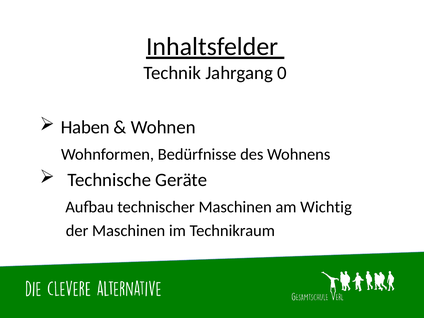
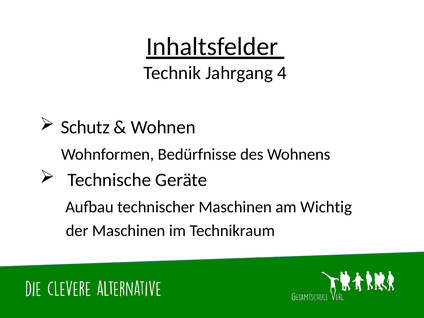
0: 0 -> 4 (282, 73)
Haben: Haben -> Schutz (85, 127)
